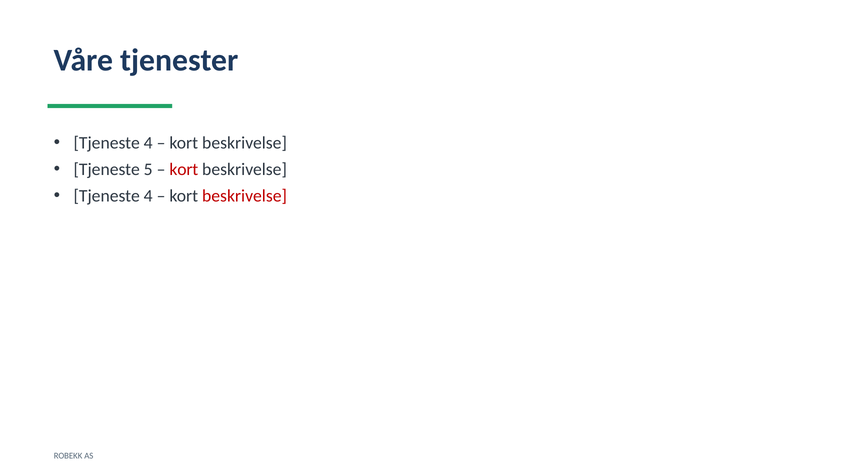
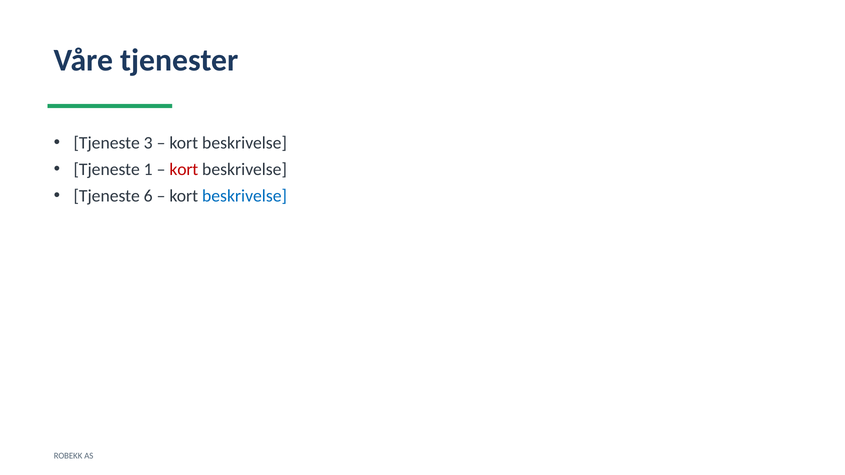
4: 4 -> 3 (148, 143)
5: 5 -> 1 (148, 170)
4: 4 -> 6 (148, 196)
beskrivelse colour: red -> blue (245, 196)
